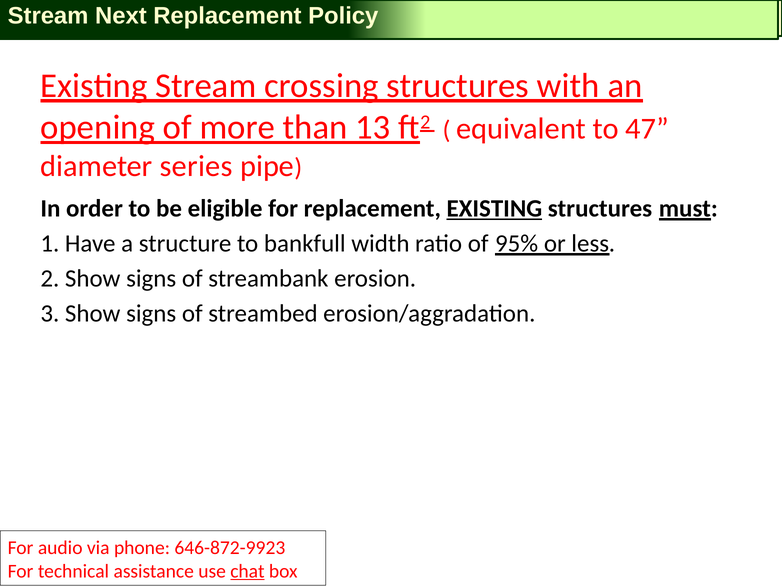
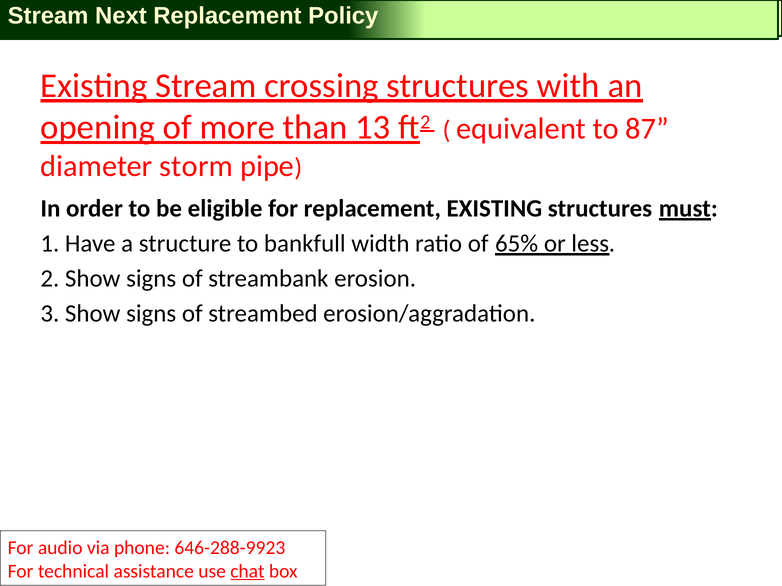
47: 47 -> 87 (647, 129)
series: series -> storm (196, 166)
EXISTING underline: present -> none (494, 209)
95%: 95% -> 65% (517, 244)
646-872-9923: 646-872-9923 -> 646-288-9923 (230, 548)
